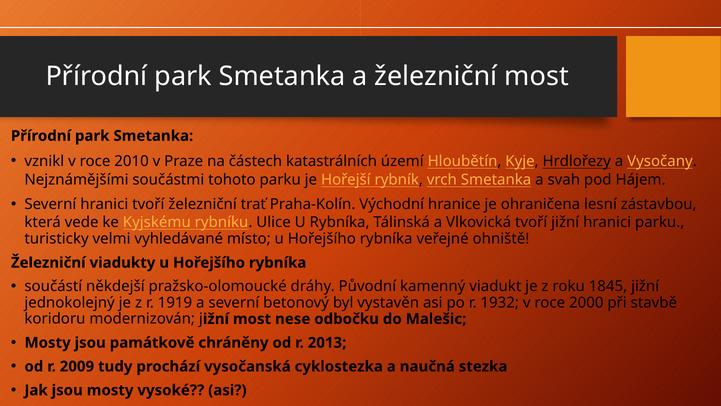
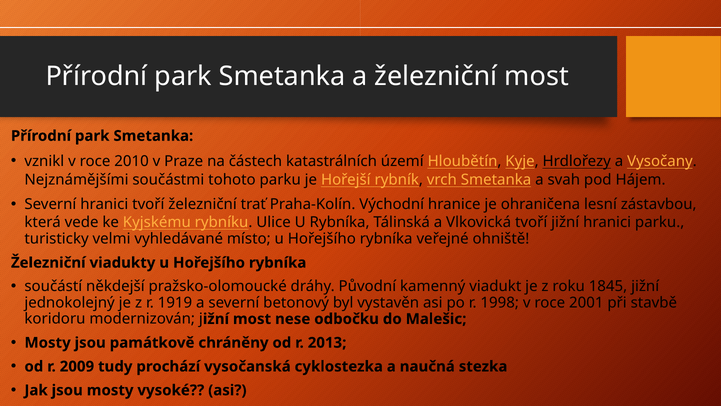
1932: 1932 -> 1998 (500, 302)
2000: 2000 -> 2001 (586, 302)
